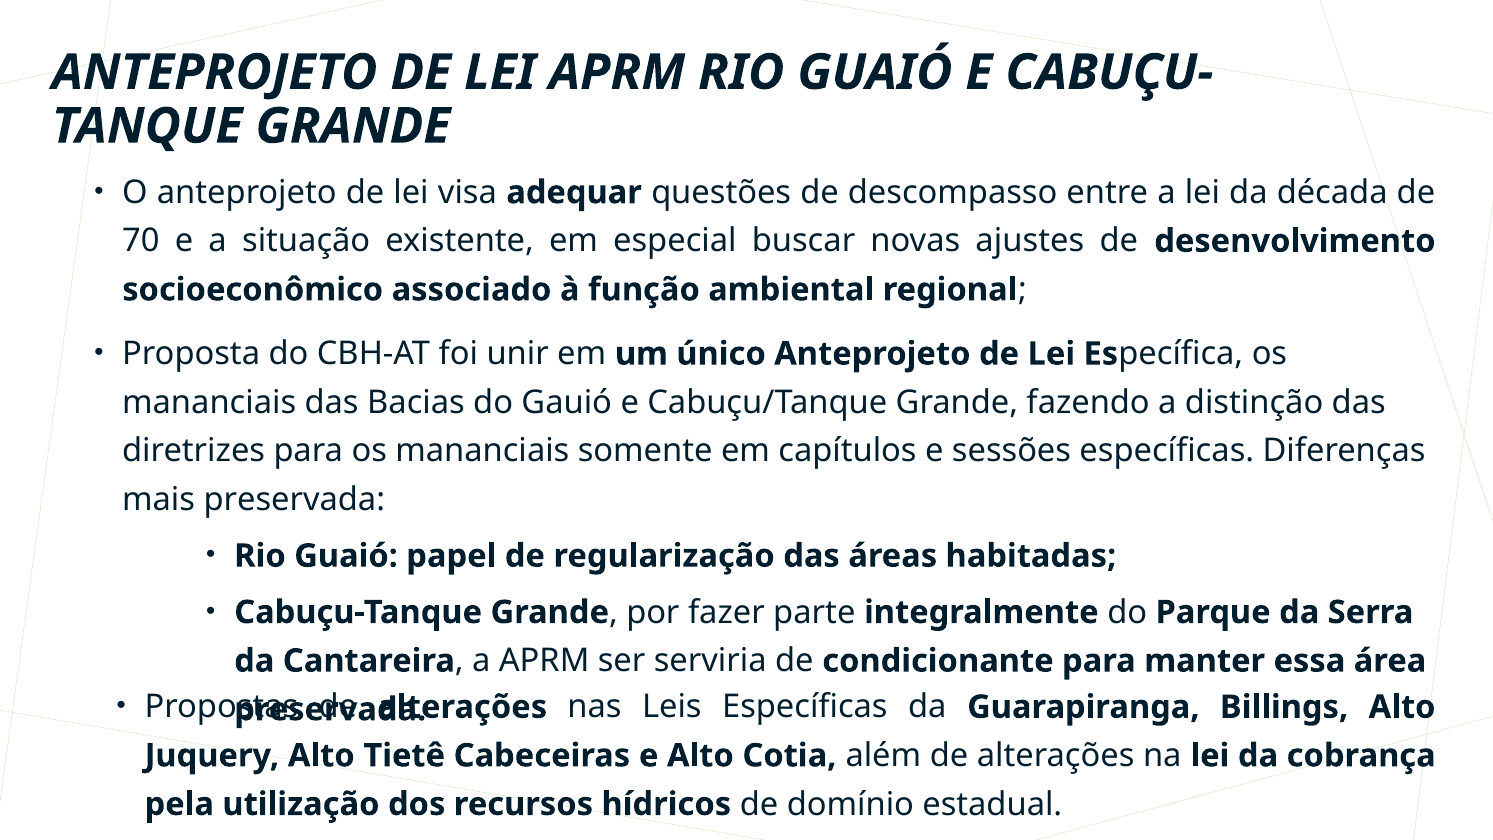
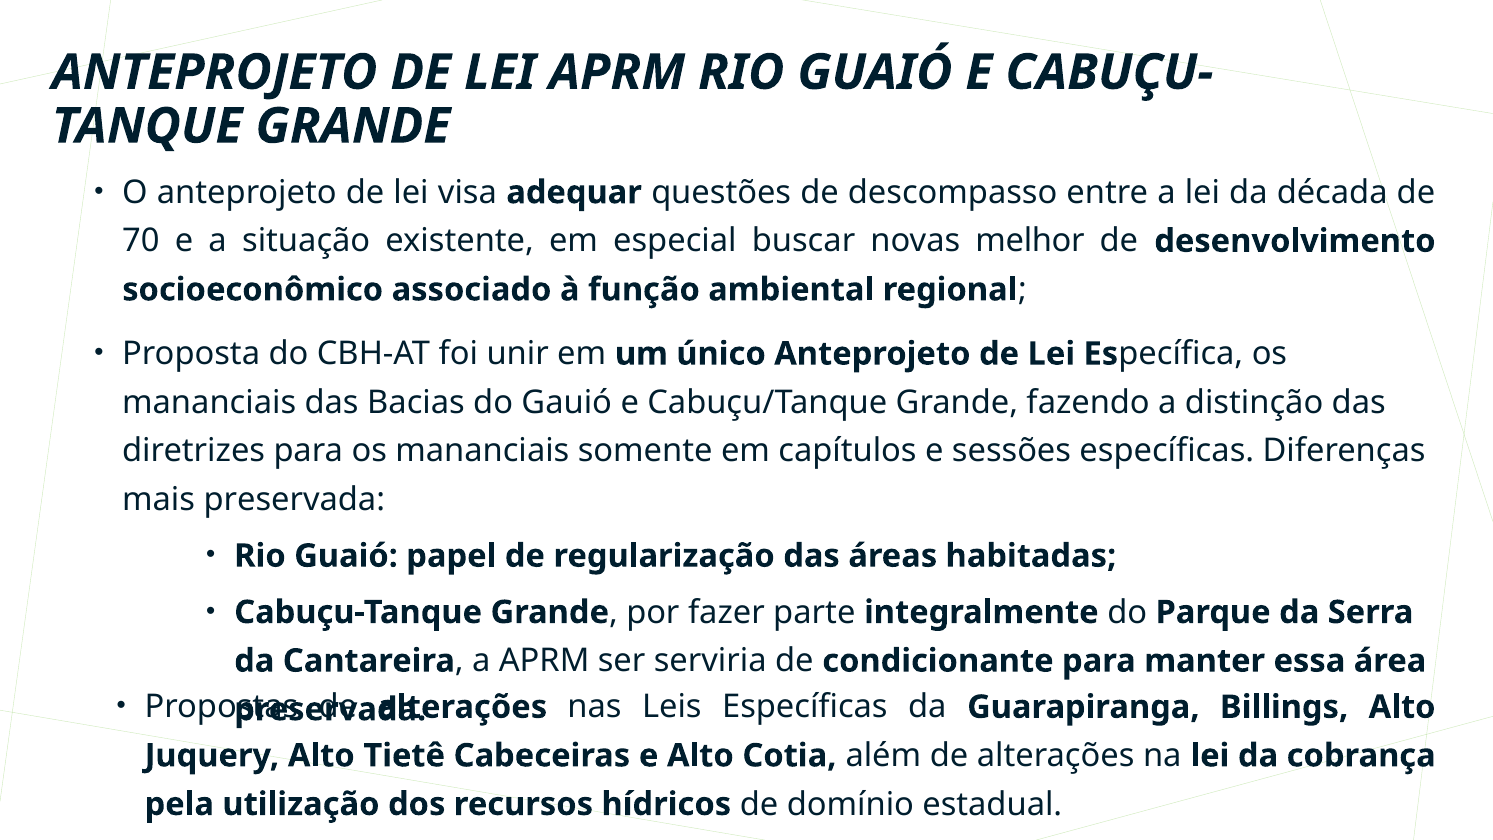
ajustes: ajustes -> melhor (1030, 241)
